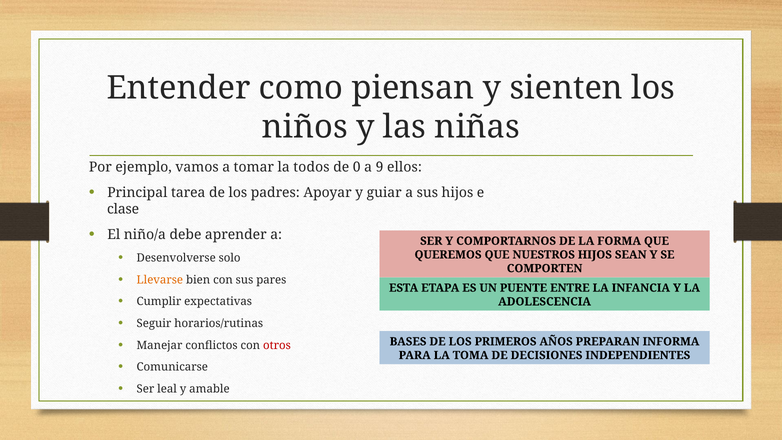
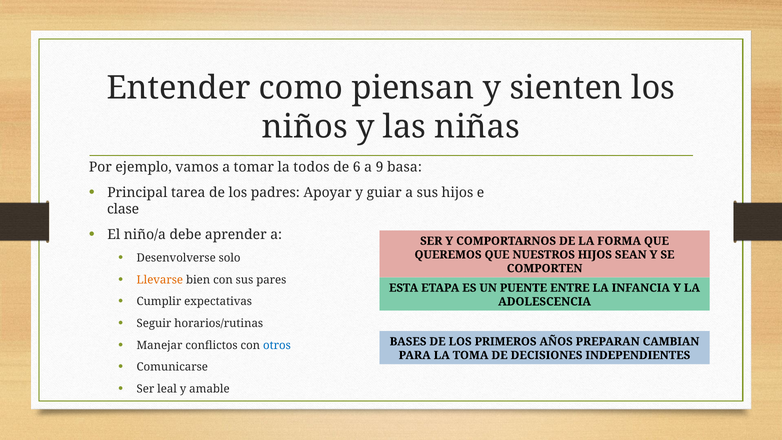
0: 0 -> 6 (357, 167)
ellos: ellos -> basa (404, 167)
INFORMA: INFORMA -> CAMBIAN (671, 341)
otros colour: red -> blue (277, 345)
